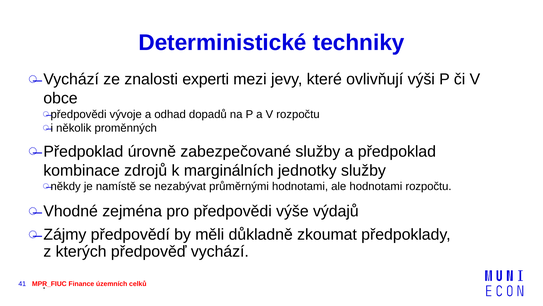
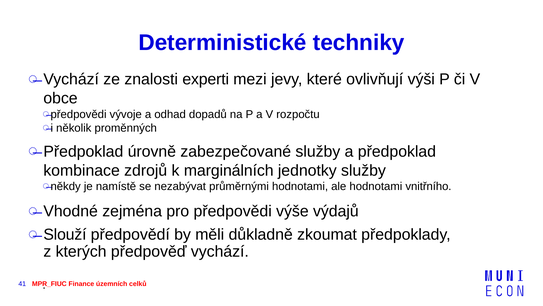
hodnotami rozpočtu: rozpočtu -> vnitřního (428, 186)
Zájmy: Zájmy -> Slouží (65, 234)
